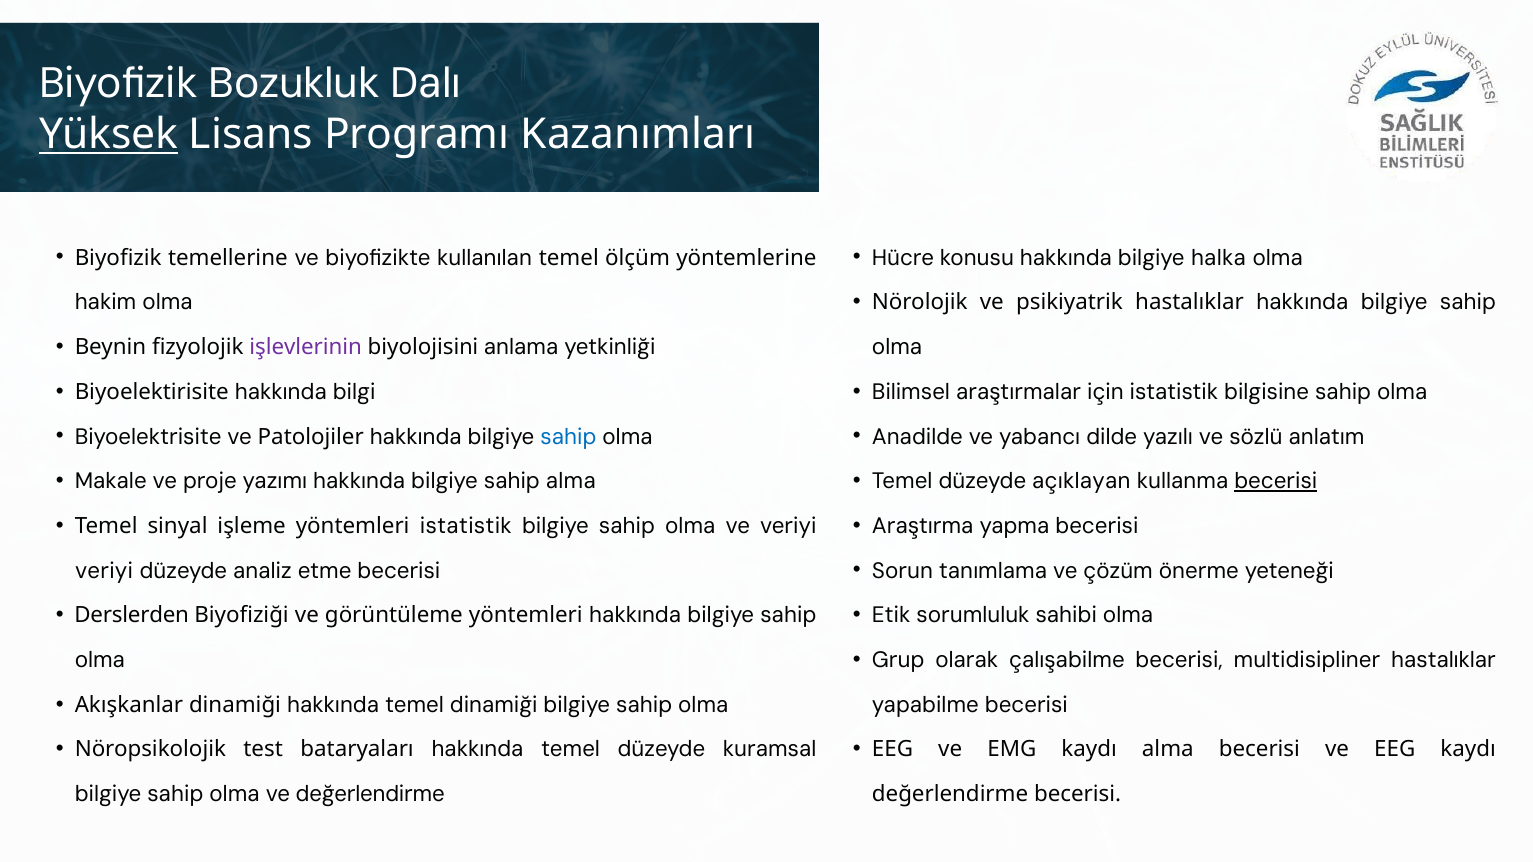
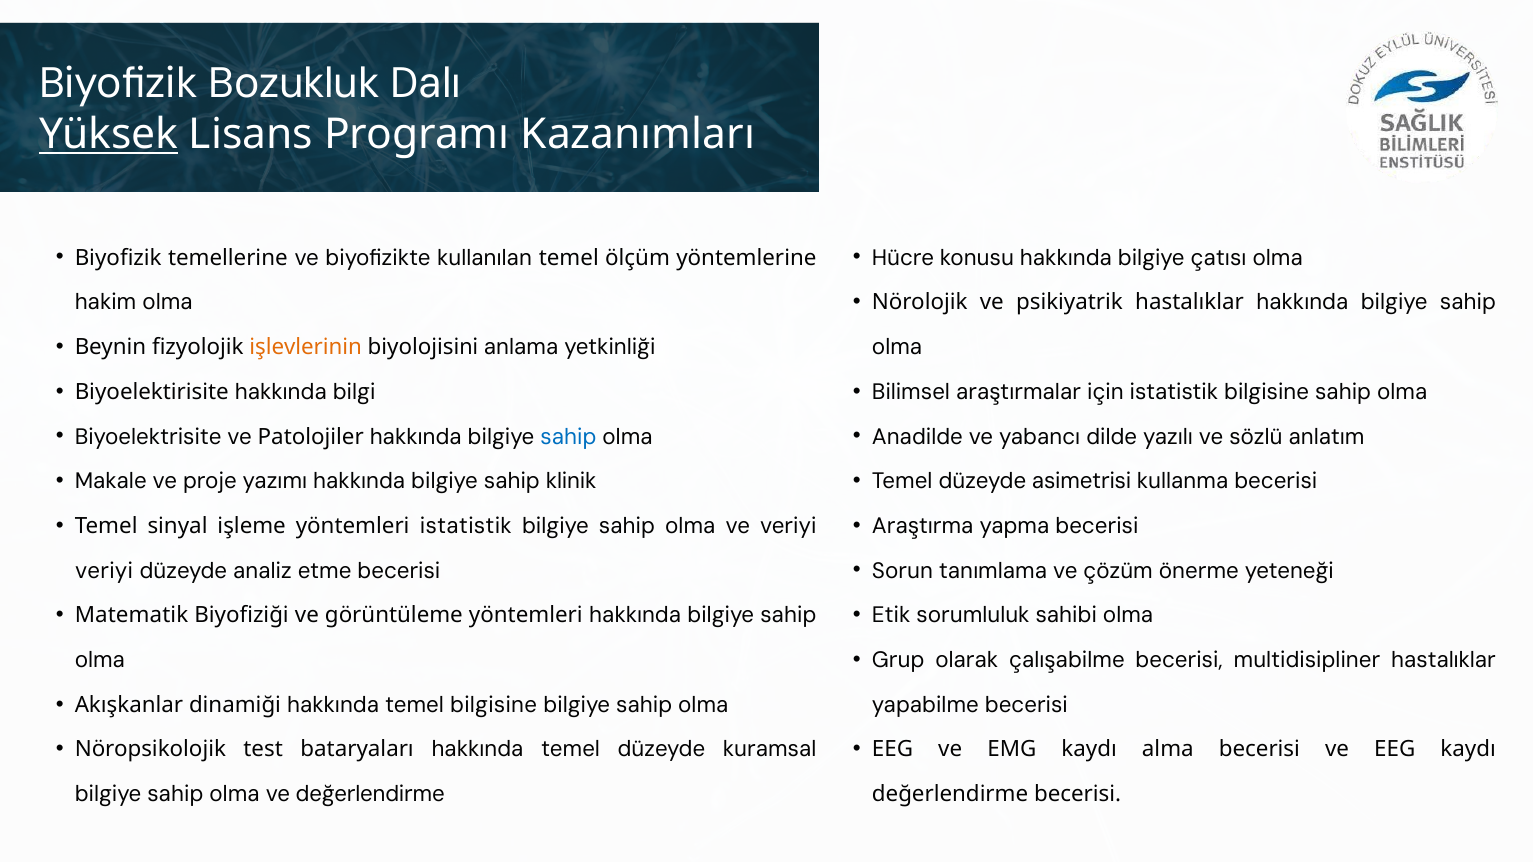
halka: halka -> çatısı (1219, 258)
işlevlerinin colour: purple -> orange (306, 347)
sahip alma: alma -> klinik (571, 482)
açıklayan: açıklayan -> asimetrisi (1082, 482)
becerisi underline: present -> none (1276, 482)
Derslerden: Derslerden -> Matematik (132, 616)
temel dinamiği: dinamiği -> bilgisine (494, 705)
